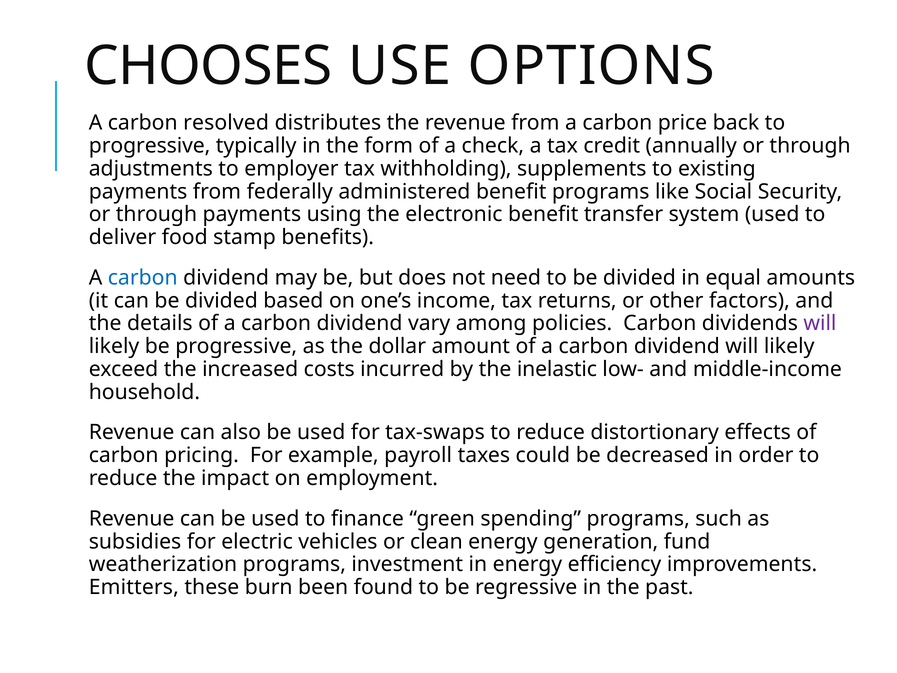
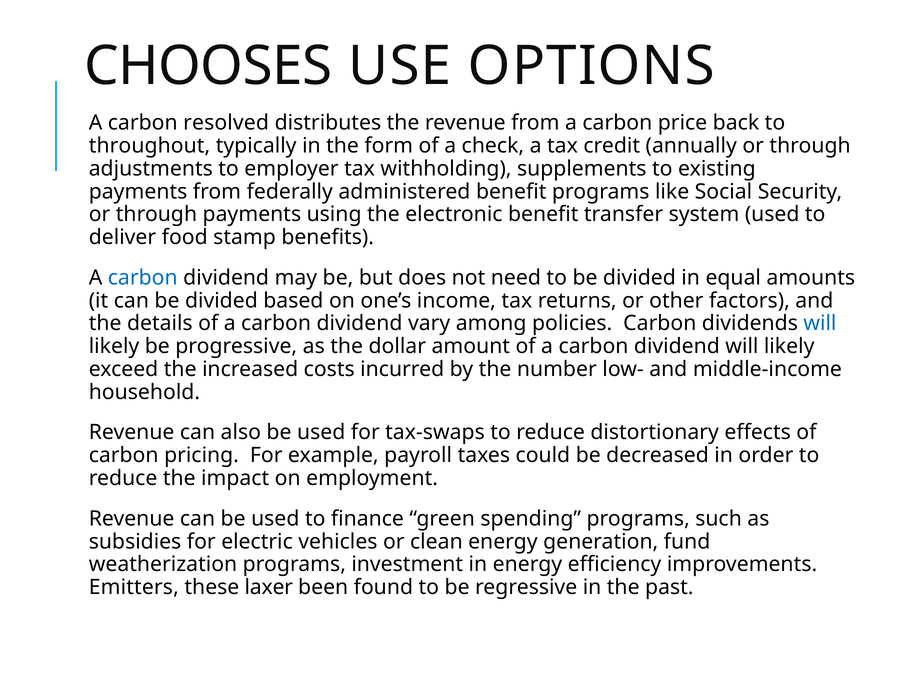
progressive: progressive -> throughout (150, 146)
will colour: purple -> blue (820, 323)
inelastic: inelastic -> number (557, 369)
burn: burn -> laxer (269, 587)
